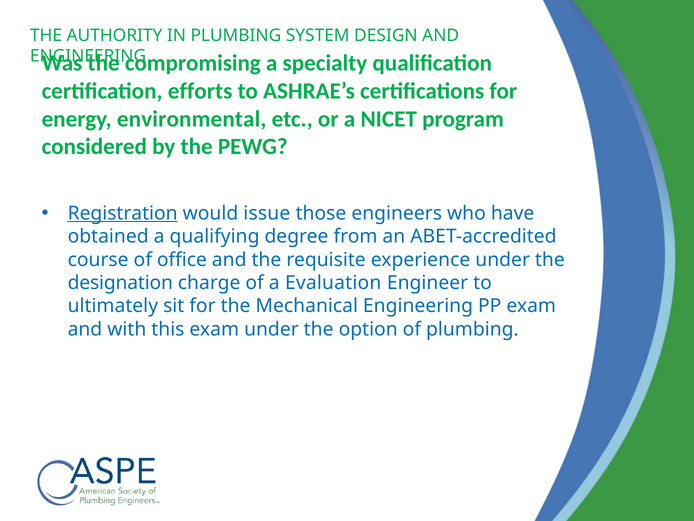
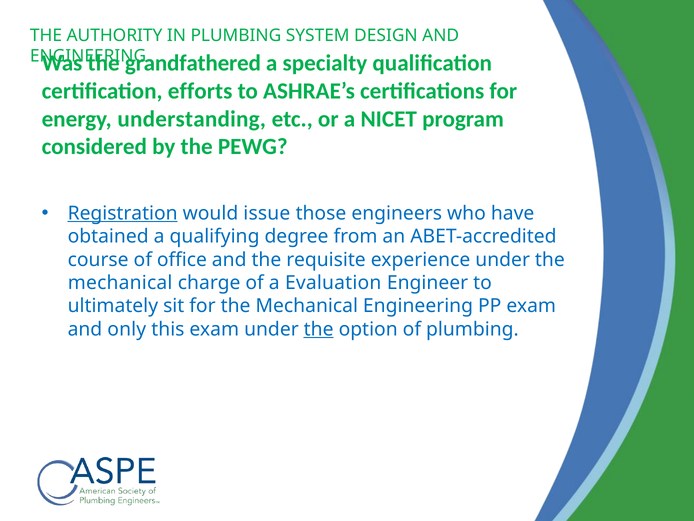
compromising: compromising -> grandfathered (193, 63)
environmental: environmental -> understanding (192, 119)
designation: designation -> mechanical (120, 283)
with: with -> only (127, 329)
the underline: none -> present (319, 329)
